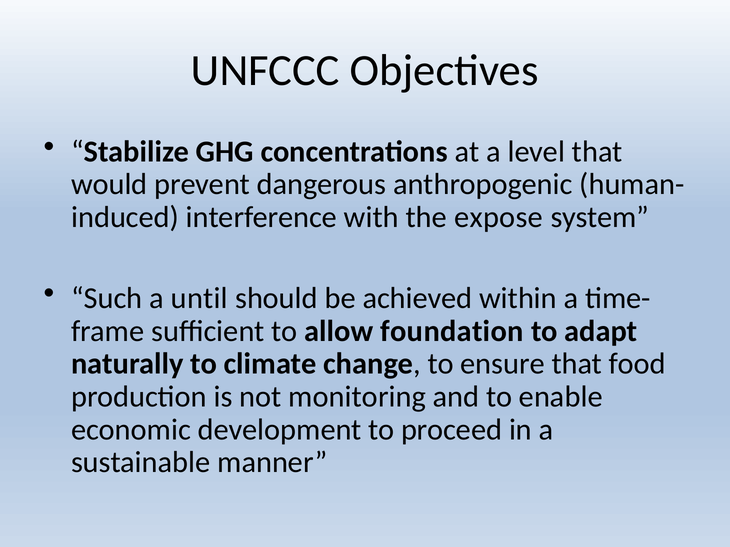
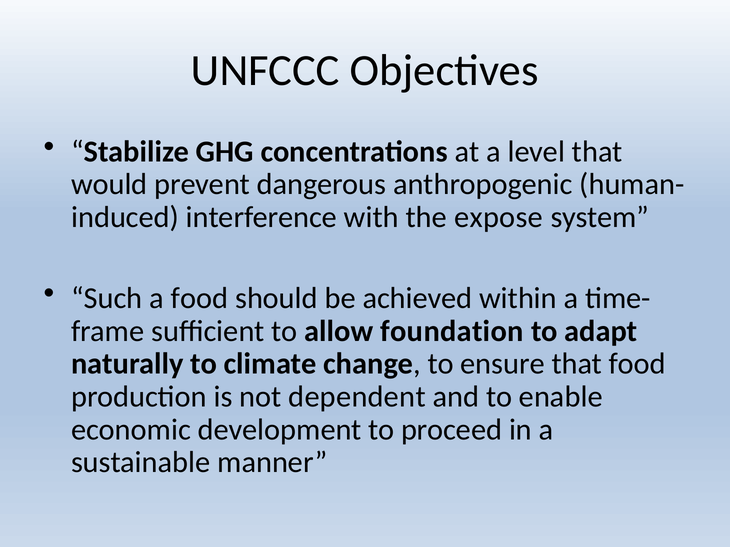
a until: until -> food (199, 298)
monitoring: monitoring -> dependent (357, 397)
